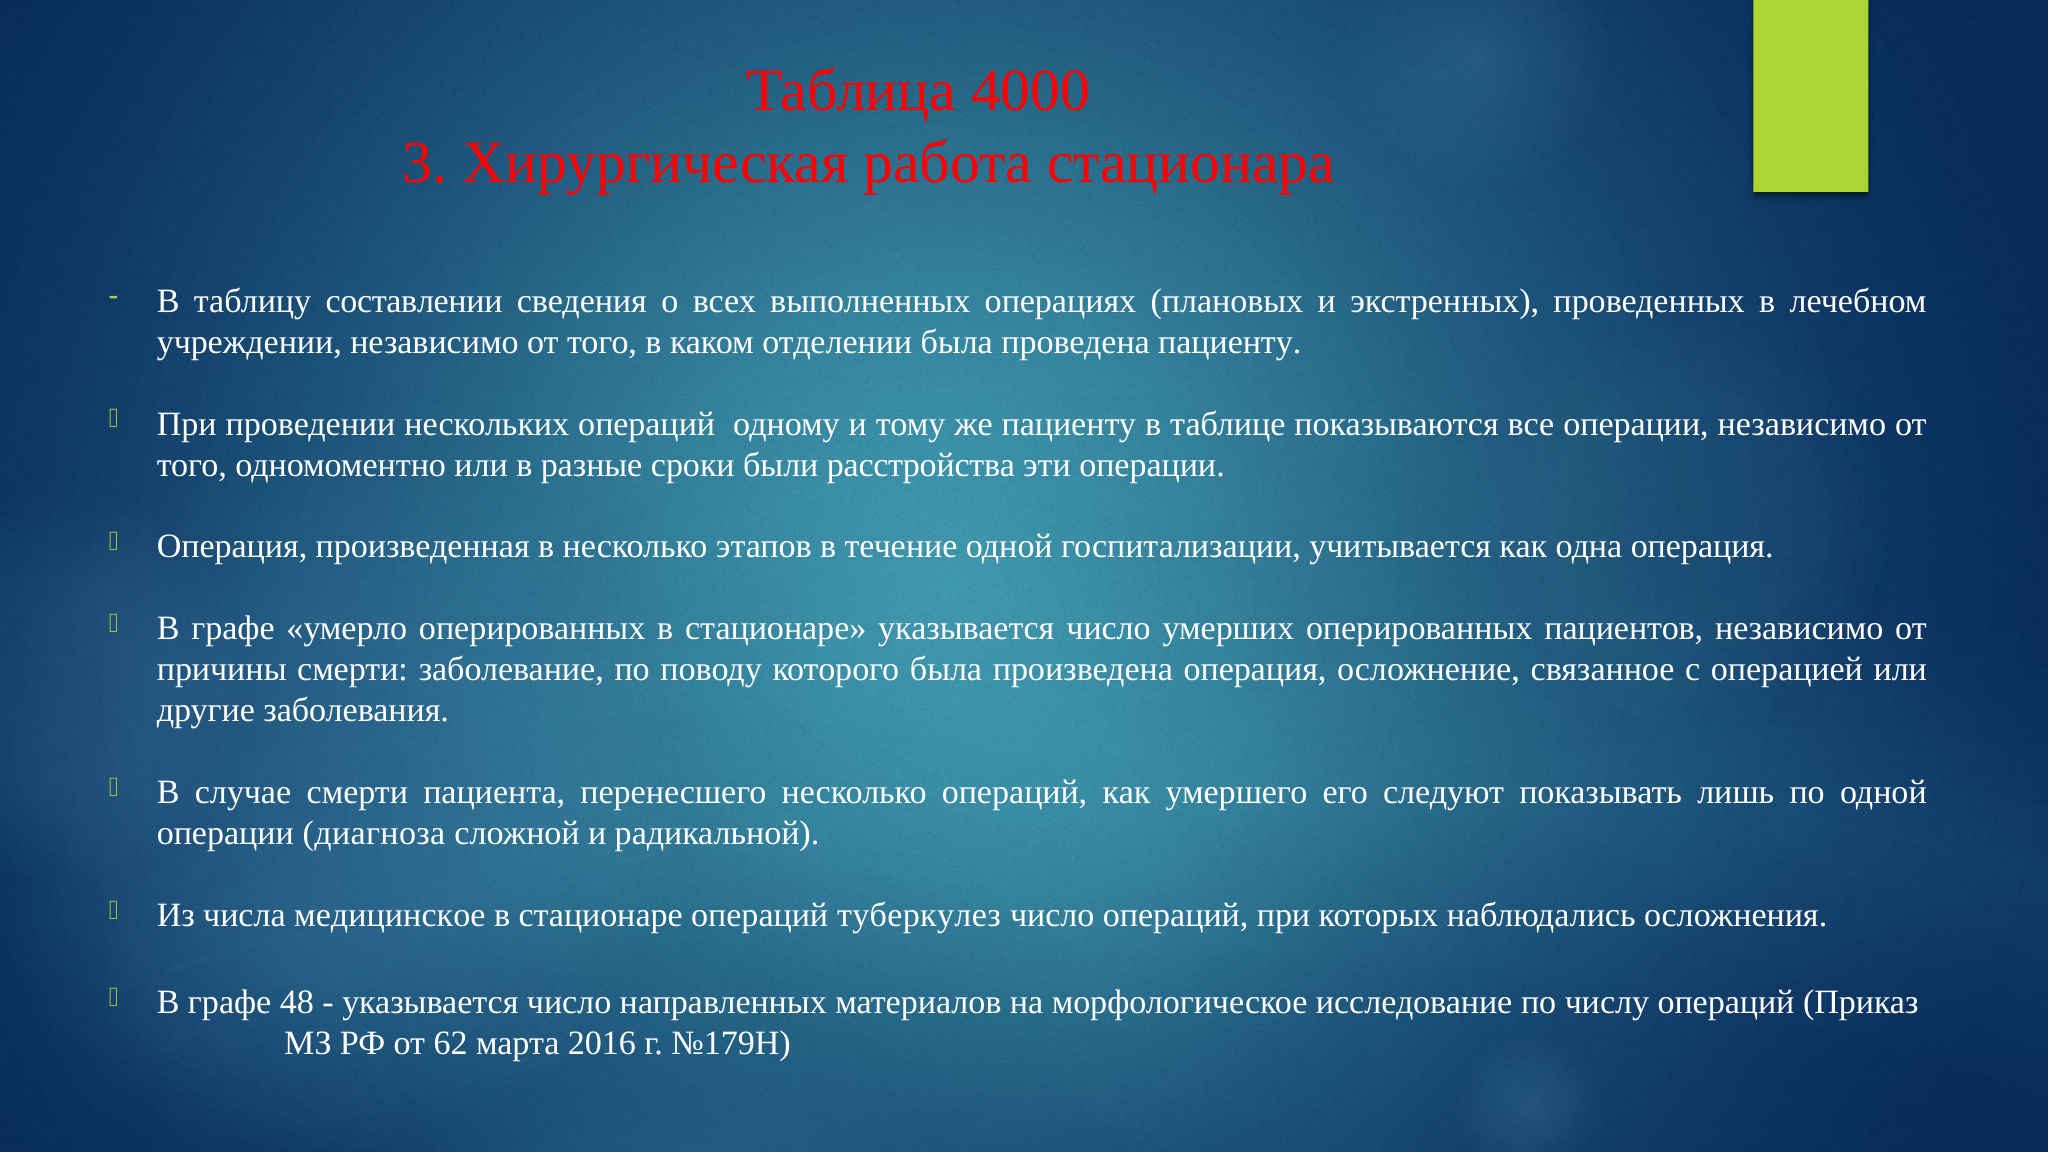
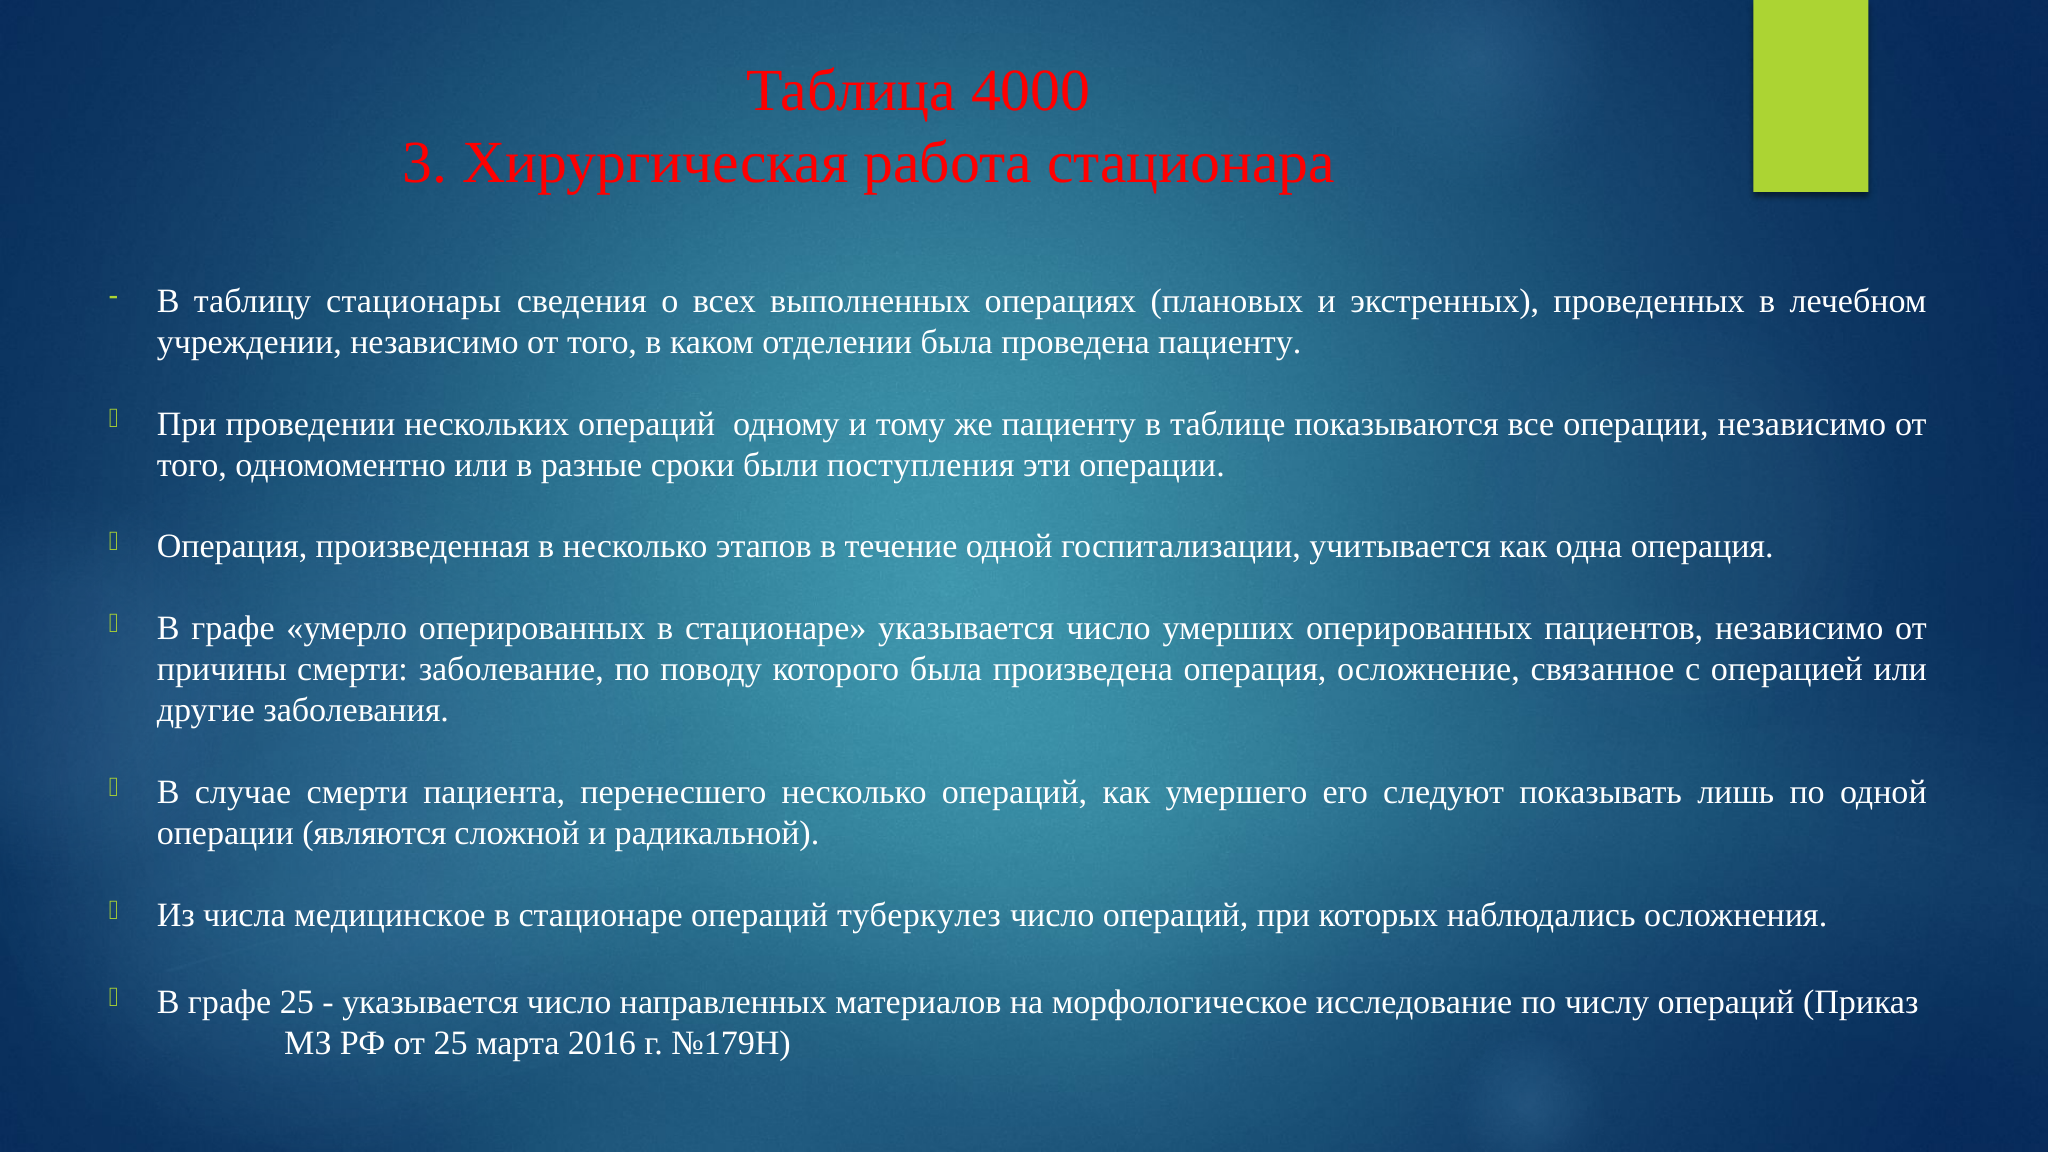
составлении: составлении -> стационары (414, 301)
расстройства: расстройства -> поступления (921, 465)
диагноза: диагноза -> являются (374, 833)
графе 48: 48 -> 25 (297, 1002)
от 62: 62 -> 25 (451, 1043)
